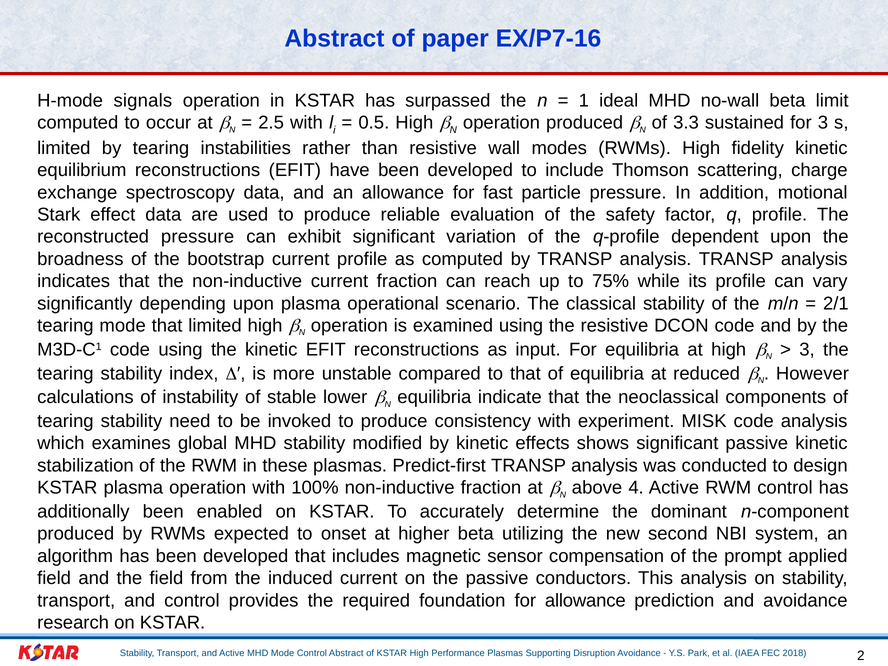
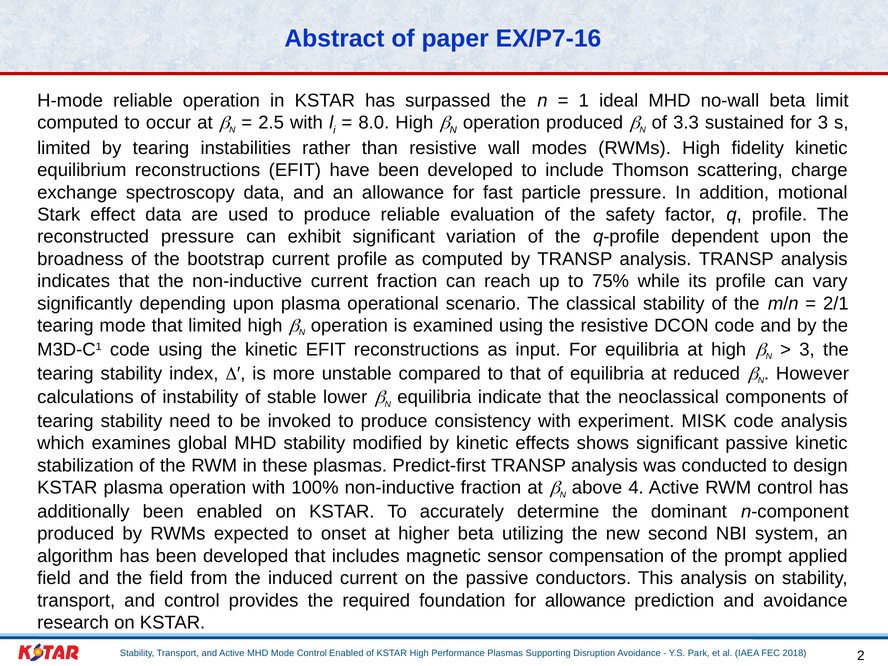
H-mode signals: signals -> reliable (143, 101)
0.5: 0.5 -> 8.0 (374, 123)
Control Abstract: Abstract -> Enabled (346, 653)
